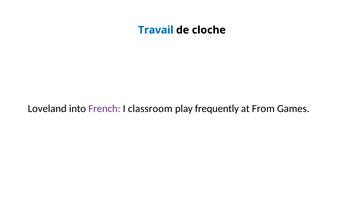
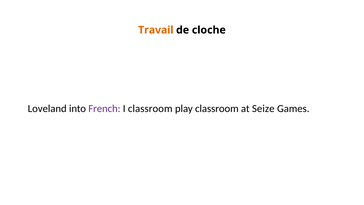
Travail colour: blue -> orange (156, 30)
play frequently: frequently -> classroom (217, 109)
From: From -> Seize (263, 109)
